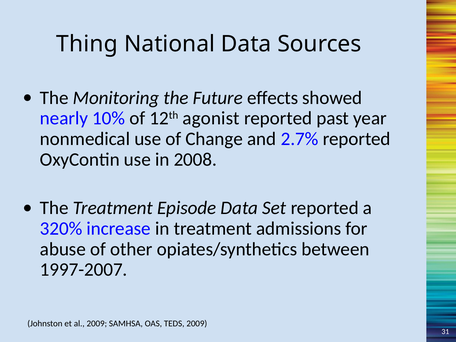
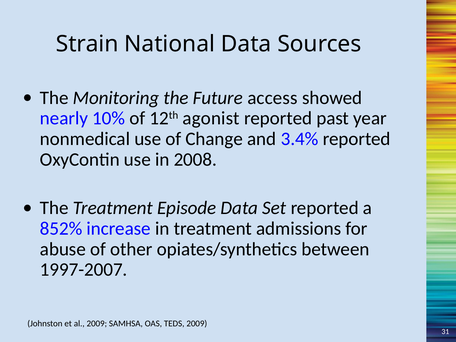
Thing: Thing -> Strain (87, 44)
effects: effects -> access (272, 98)
2.7%: 2.7% -> 3.4% (300, 139)
320%: 320% -> 852% (61, 229)
